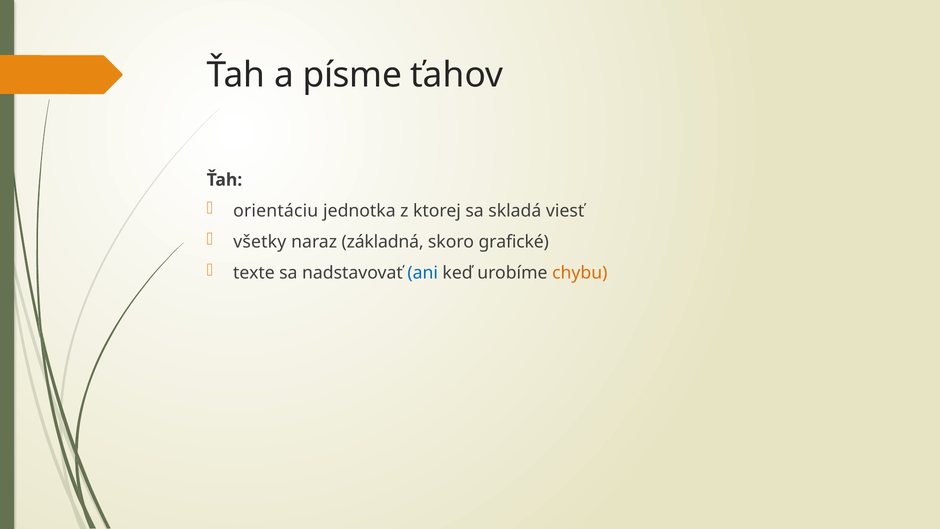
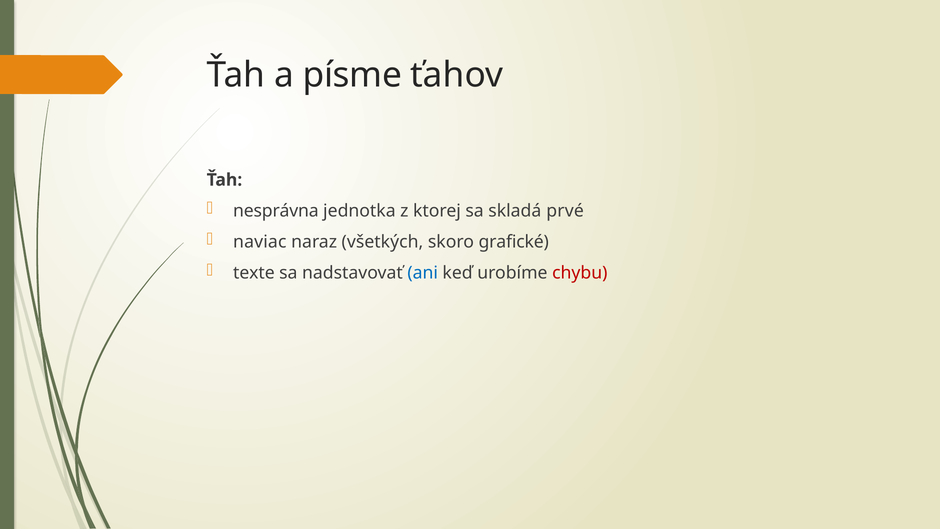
orientáciu: orientáciu -> nesprávna (276, 211)
viesť: viesť -> prvé (565, 211)
všetky: všetky -> naviac (260, 242)
základná: základná -> všetkých (382, 242)
chybu colour: orange -> red (580, 273)
